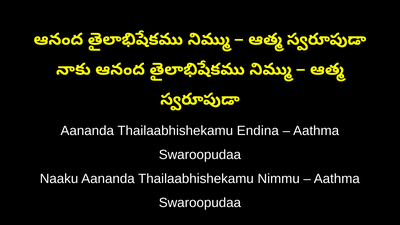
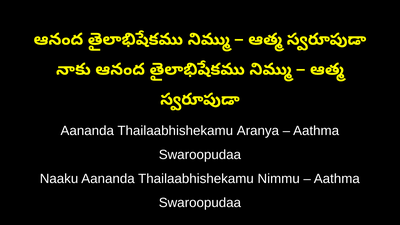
Endina: Endina -> Aranya (258, 131)
